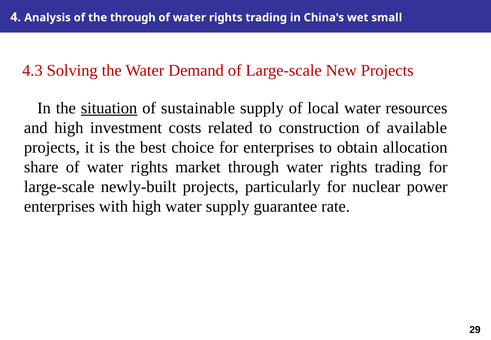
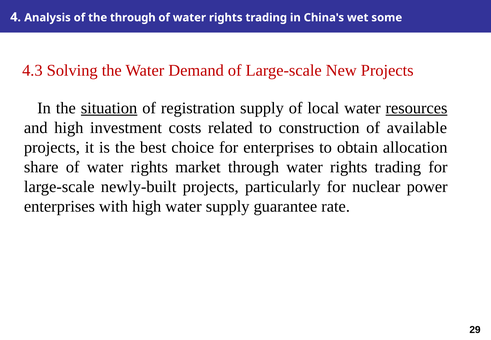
small: small -> some (387, 18)
sustainable: sustainable -> registration (198, 108)
resources underline: none -> present (416, 108)
